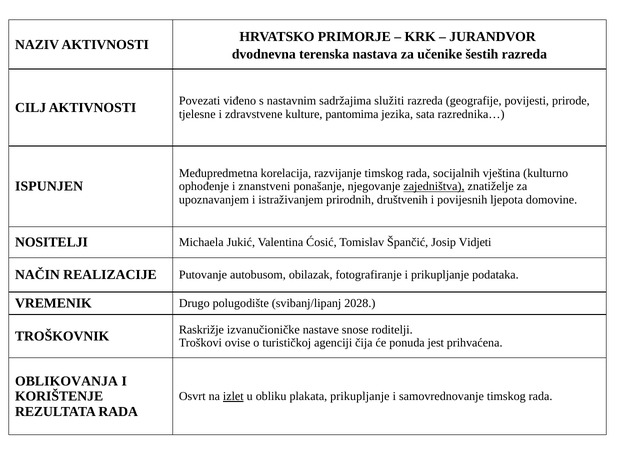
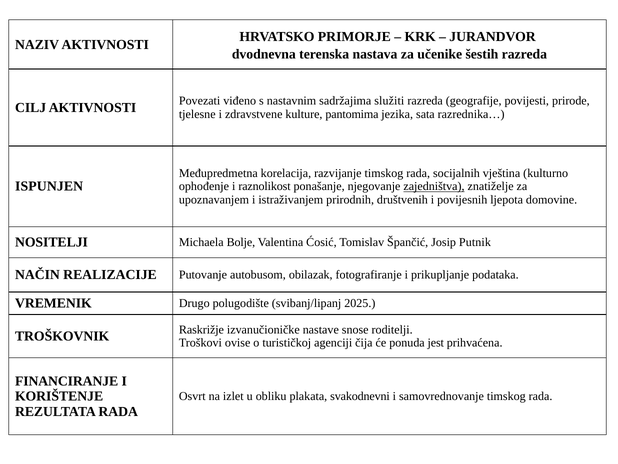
znanstveni: znanstveni -> raznolikost (265, 186)
Jukić: Jukić -> Bolje (241, 242)
Vidjeti: Vidjeti -> Putnik (475, 242)
2028: 2028 -> 2025 (360, 303)
OBLIKOVANJA: OBLIKOVANJA -> FINANCIRANJE (67, 381)
izlet underline: present -> none (233, 396)
plakata prikupljanje: prikupljanje -> svakodnevni (360, 396)
